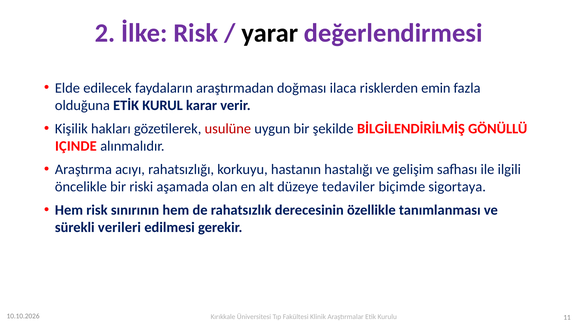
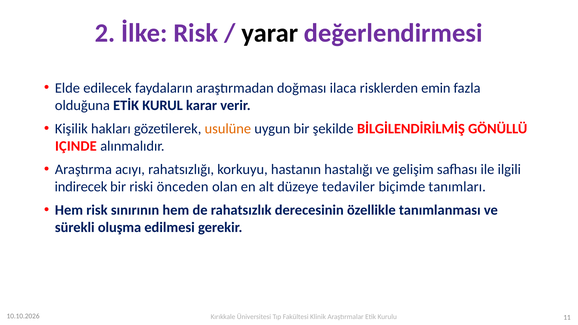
usulüne colour: red -> orange (228, 129)
öncelikle: öncelikle -> indirecek (81, 187)
aşamada: aşamada -> önceden (183, 187)
sigortaya: sigortaya -> tanımları (457, 187)
verileri: verileri -> oluşma (120, 228)
